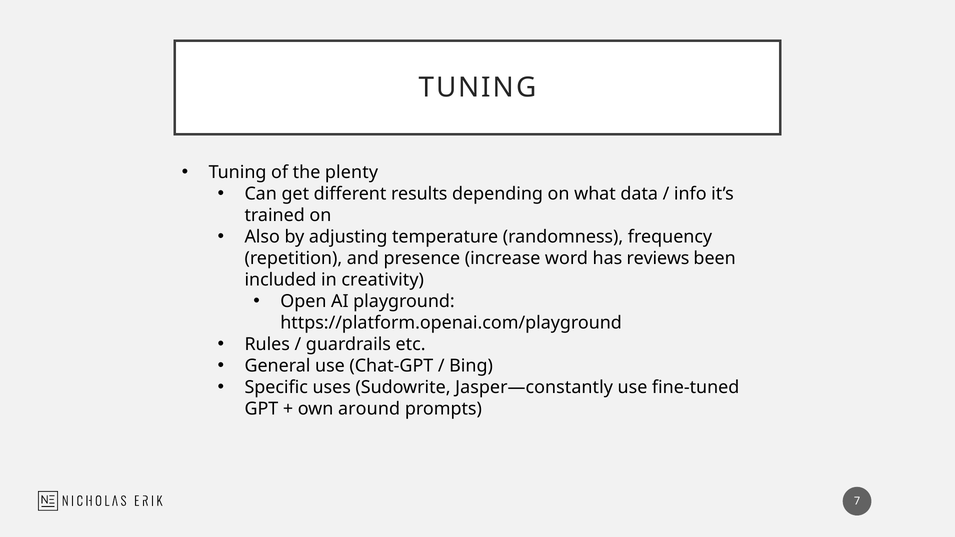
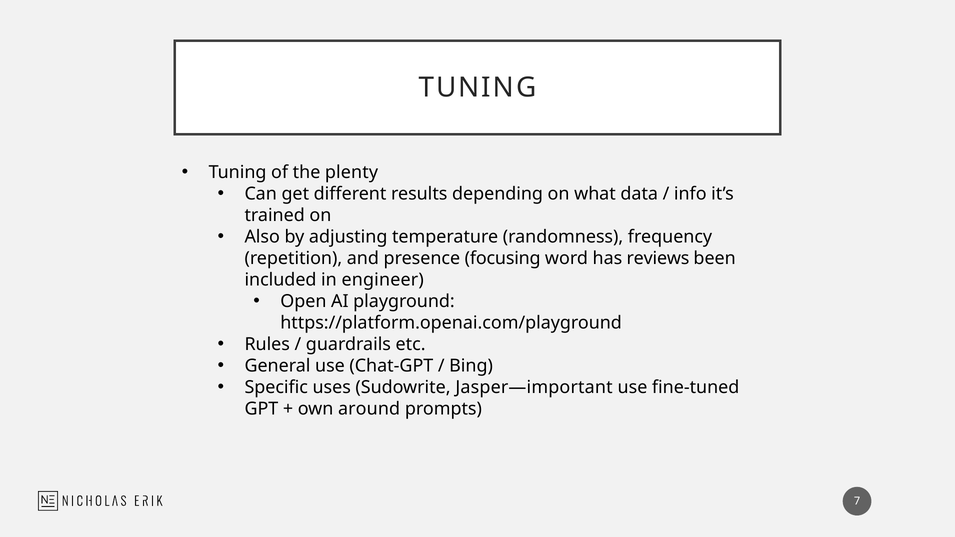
increase: increase -> focusing (503, 258)
creativity: creativity -> engineer (383, 280)
Jasper—constantly: Jasper—constantly -> Jasper—important (534, 387)
